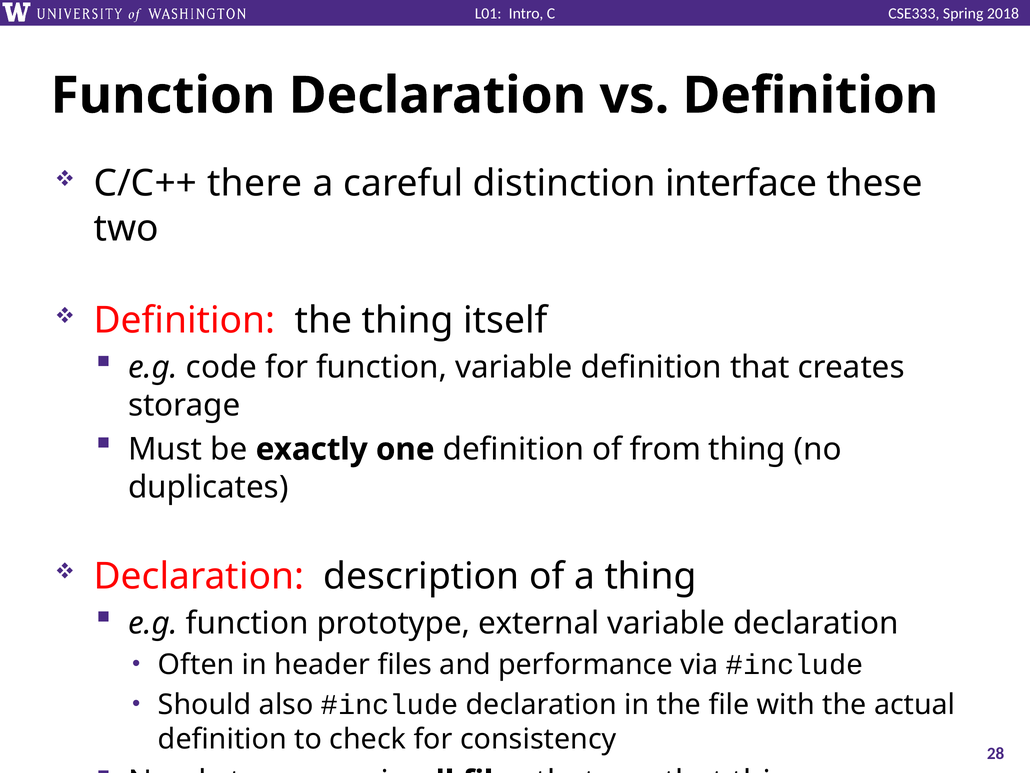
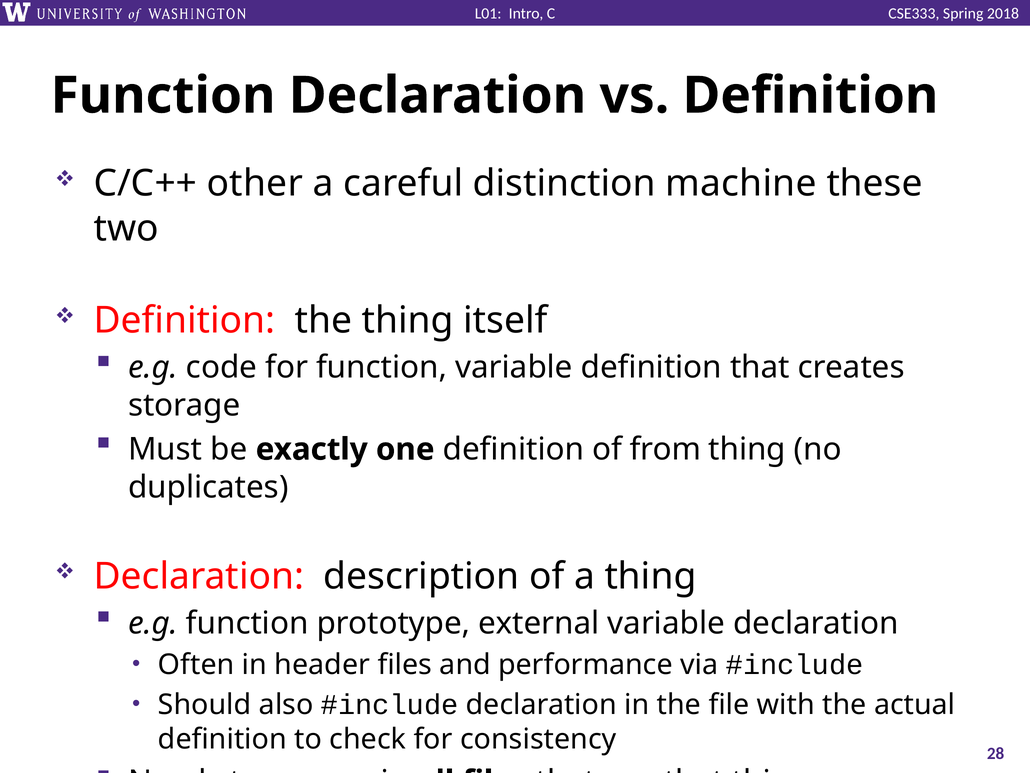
there: there -> other (255, 184)
interface: interface -> machine (741, 184)
